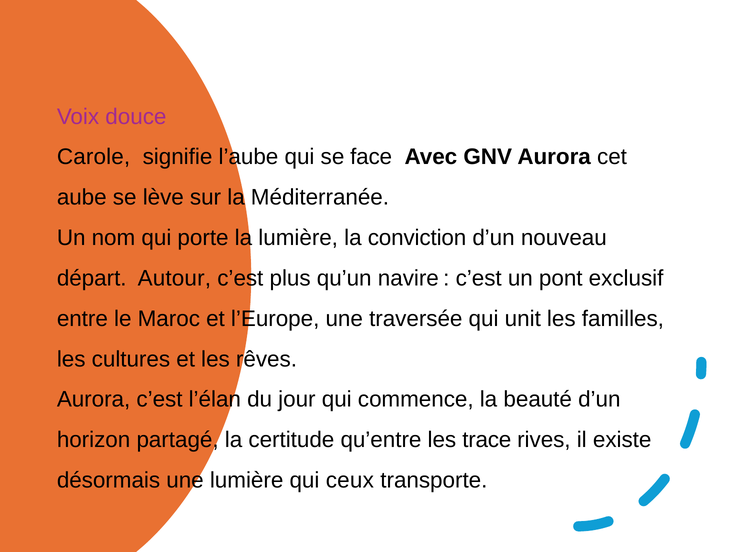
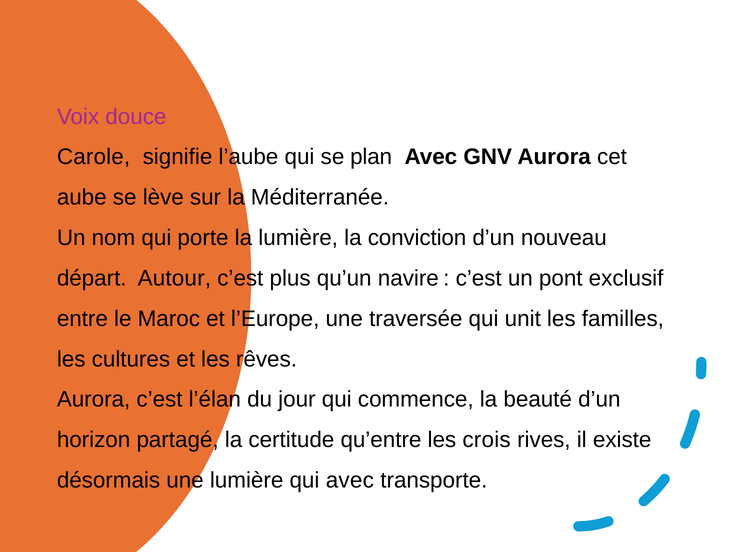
face: face -> plan (371, 157)
trace: trace -> crois (487, 439)
qui ceux: ceux -> avec (350, 480)
